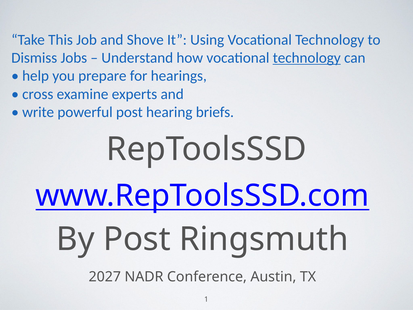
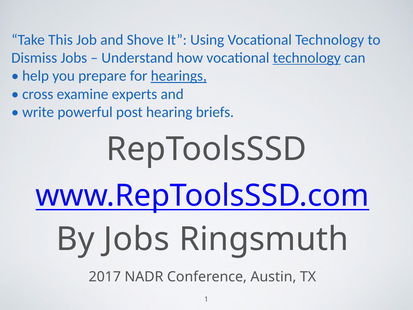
hearings underline: none -> present (179, 76)
By Post: Post -> Jobs (137, 239)
2027: 2027 -> 2017 (105, 277)
